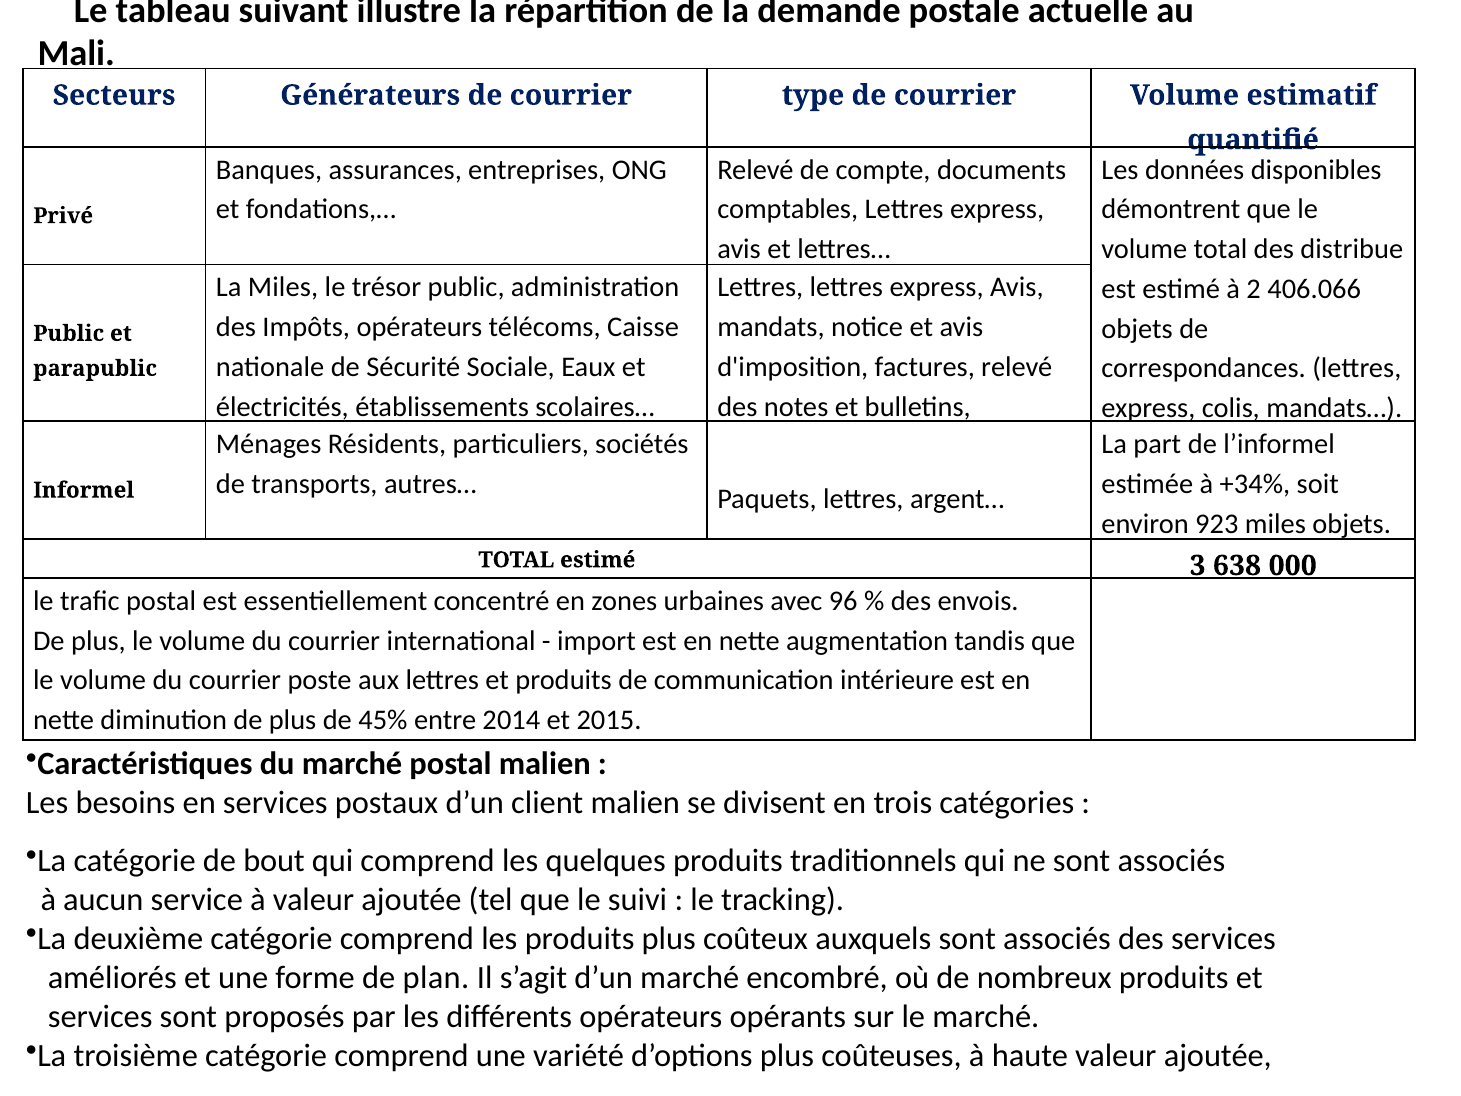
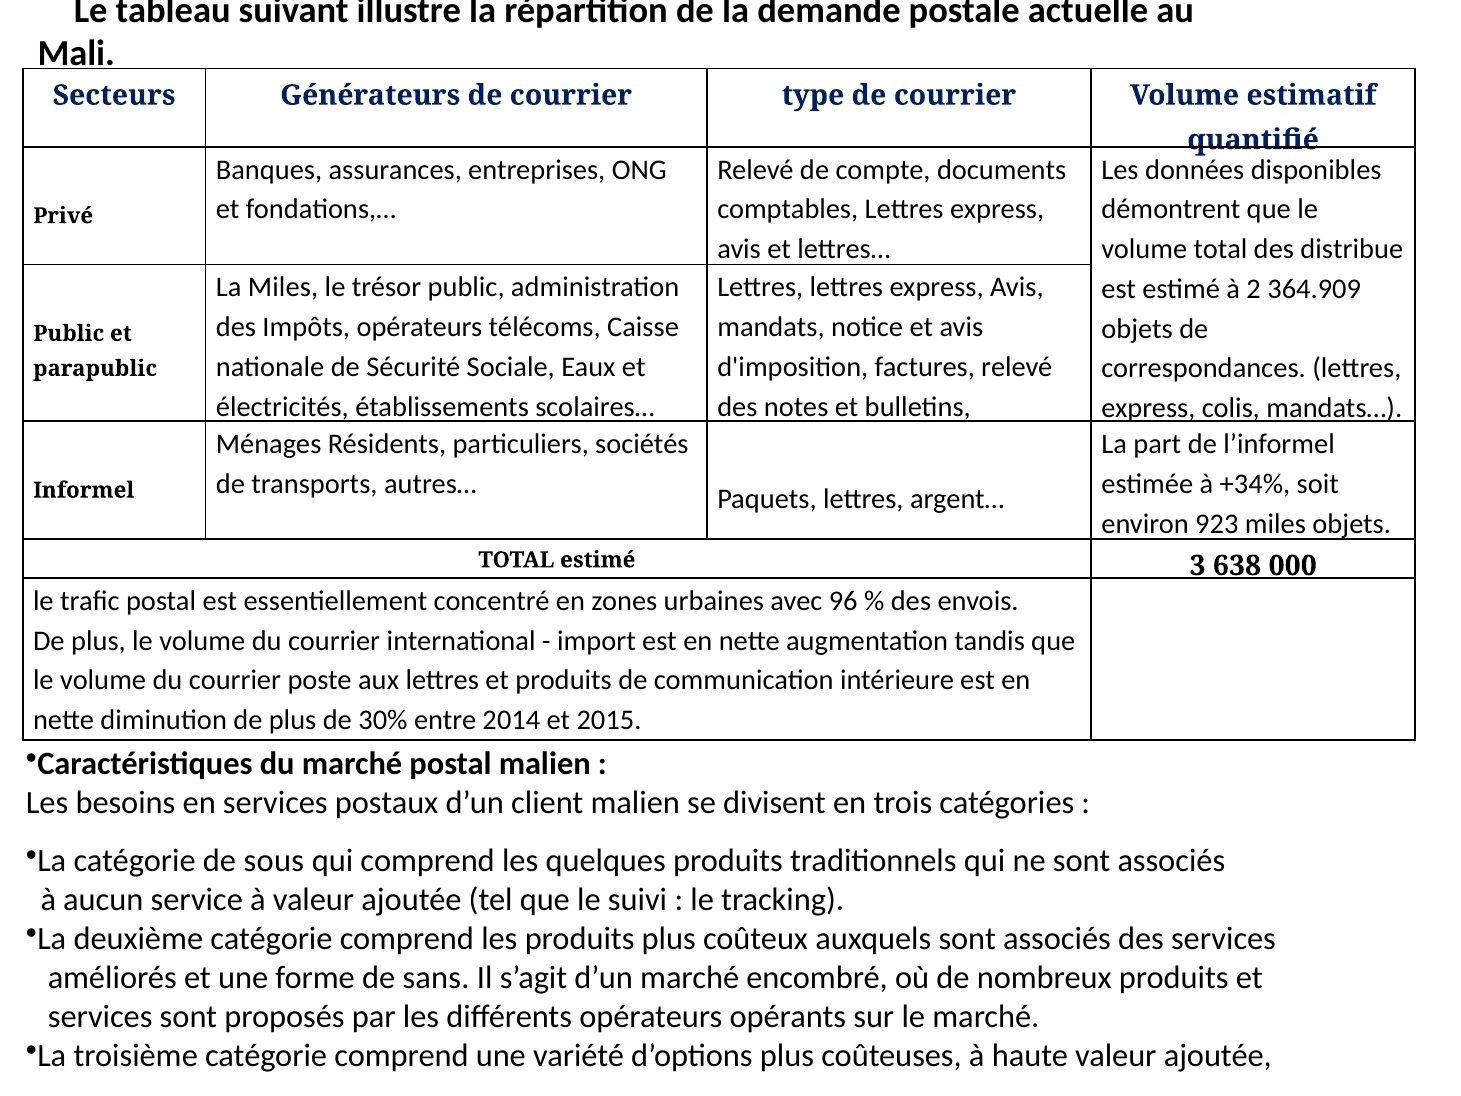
406.066: 406.066 -> 364.909 (1314, 289)
45%: 45% -> 30% (383, 720)
bout: bout -> sous (274, 861)
plan: plan -> sans (436, 978)
